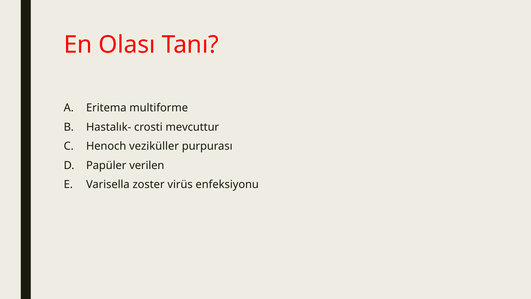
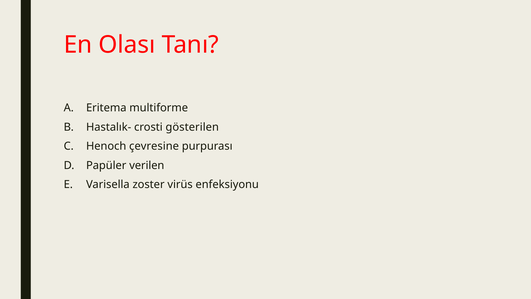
mevcuttur: mevcuttur -> gösterilen (192, 127)
veziküller: veziküller -> çevresine (154, 146)
